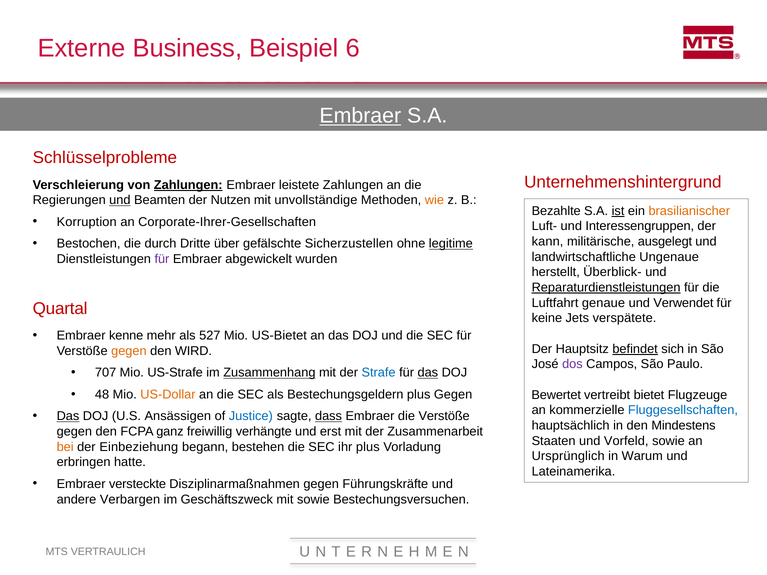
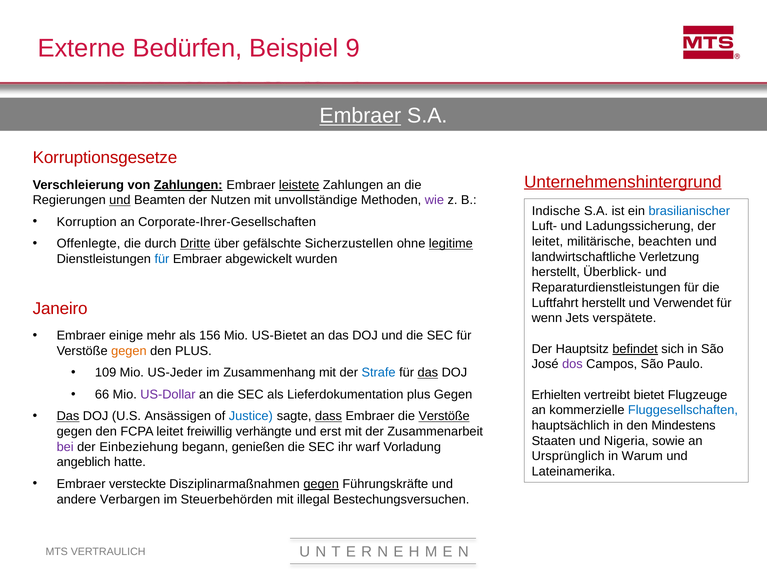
Business: Business -> Bedürfen (187, 48)
6: 6 -> 9 (353, 48)
Schlüsselprobleme: Schlüsselprobleme -> Korruptionsgesetze (105, 158)
Unternehmenshintergrund underline: none -> present (623, 182)
leistete underline: none -> present (299, 185)
wie colour: orange -> purple (434, 200)
Bezahlte: Bezahlte -> Indische (556, 211)
ist underline: present -> none (618, 211)
brasilianischer colour: orange -> blue (689, 211)
Interessengruppen: Interessengruppen -> Ladungssicherung (640, 226)
kann: kann -> leitet (548, 242)
ausgelegt: ausgelegt -> beachten (665, 242)
Bestochen: Bestochen -> Offenlegte (88, 244)
Dritte underline: none -> present (195, 244)
Ungenaue: Ungenaue -> Verletzung (669, 257)
für colour: purple -> blue (162, 259)
Reparaturdienstleistungen underline: present -> none (606, 288)
Luftfahrt genaue: genaue -> herstellt (604, 303)
Quartal: Quartal -> Janeiro (60, 309)
keine: keine -> wenn (547, 318)
kenne: kenne -> einige (126, 336)
527: 527 -> 156 (210, 336)
den WIRD: WIRD -> PLUS (193, 351)
707: 707 -> 109 (106, 373)
US-Strafe: US-Strafe -> US-Jeder (175, 373)
Zusammenhang underline: present -> none (269, 373)
48: 48 -> 66 (102, 395)
US-Dollar colour: orange -> purple (168, 395)
Bestechungsgeldern: Bestechungsgeldern -> Lieferdokumentation (345, 395)
Bewertet: Bewertet -> Erhielten (556, 395)
Verstöße underline: none -> present (444, 416)
FCPA ganz: ganz -> leitet (170, 432)
Vorfeld: Vorfeld -> Nigeria (626, 441)
bei colour: orange -> purple (65, 447)
bestehen: bestehen -> genießen (258, 447)
ihr plus: plus -> warf (368, 447)
erbringen: erbringen -> angeblich (84, 462)
gegen underline: none -> present (321, 484)
Geschäftszweck: Geschäftszweck -> Steuerbehörden (227, 500)
mit sowie: sowie -> illegal (313, 500)
